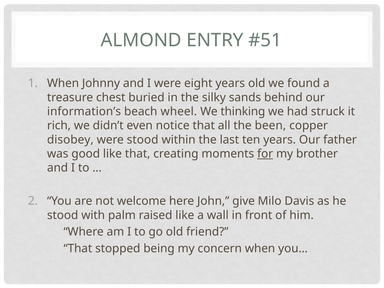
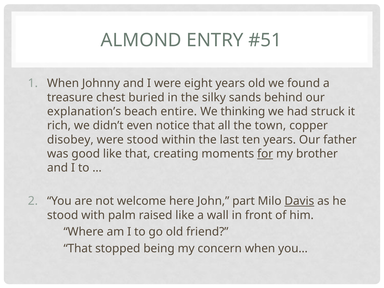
information’s: information’s -> explanation’s (84, 112)
wheel: wheel -> entire (179, 112)
been: been -> town (270, 126)
give: give -> part (244, 201)
Davis underline: none -> present (299, 201)
